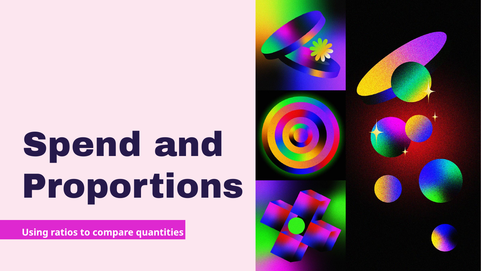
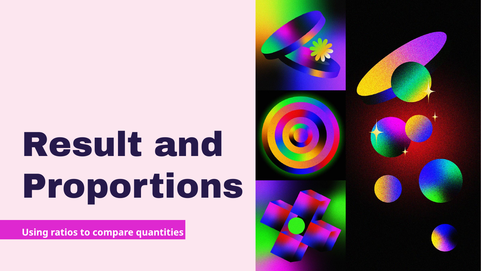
Spend: Spend -> Result (82, 144)
